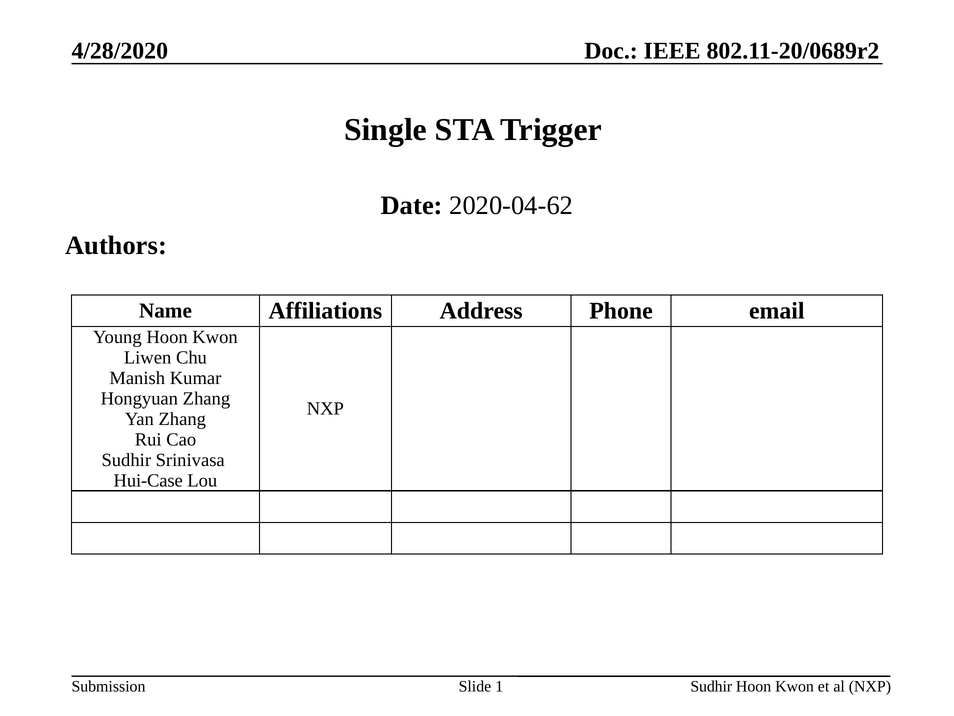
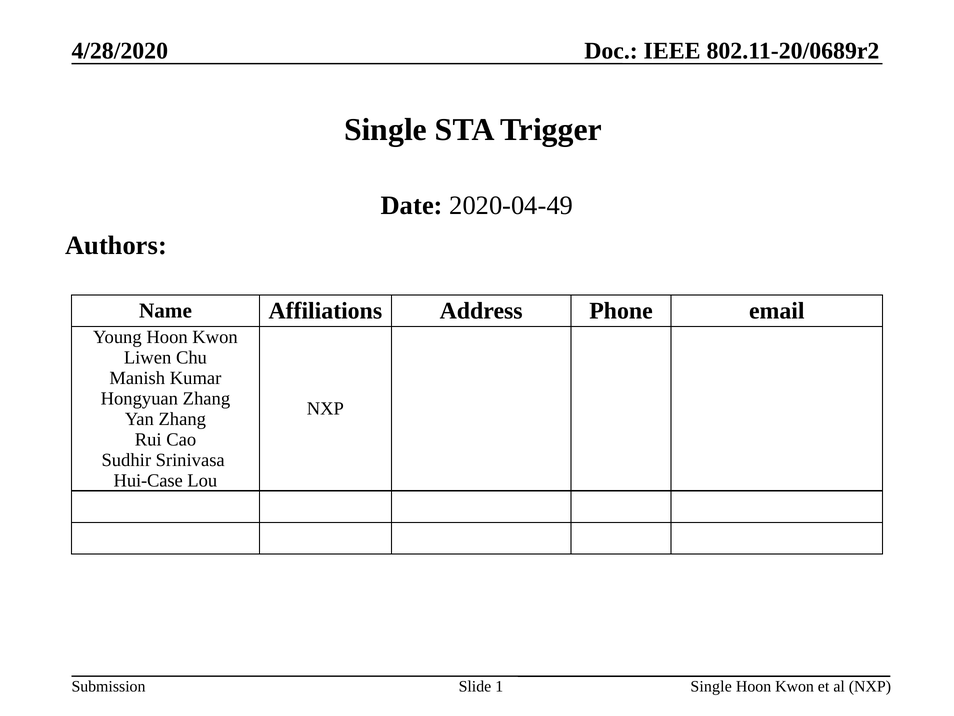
2020-04-62: 2020-04-62 -> 2020-04-49 (511, 205)
Sudhir: Sudhir -> Single (711, 686)
